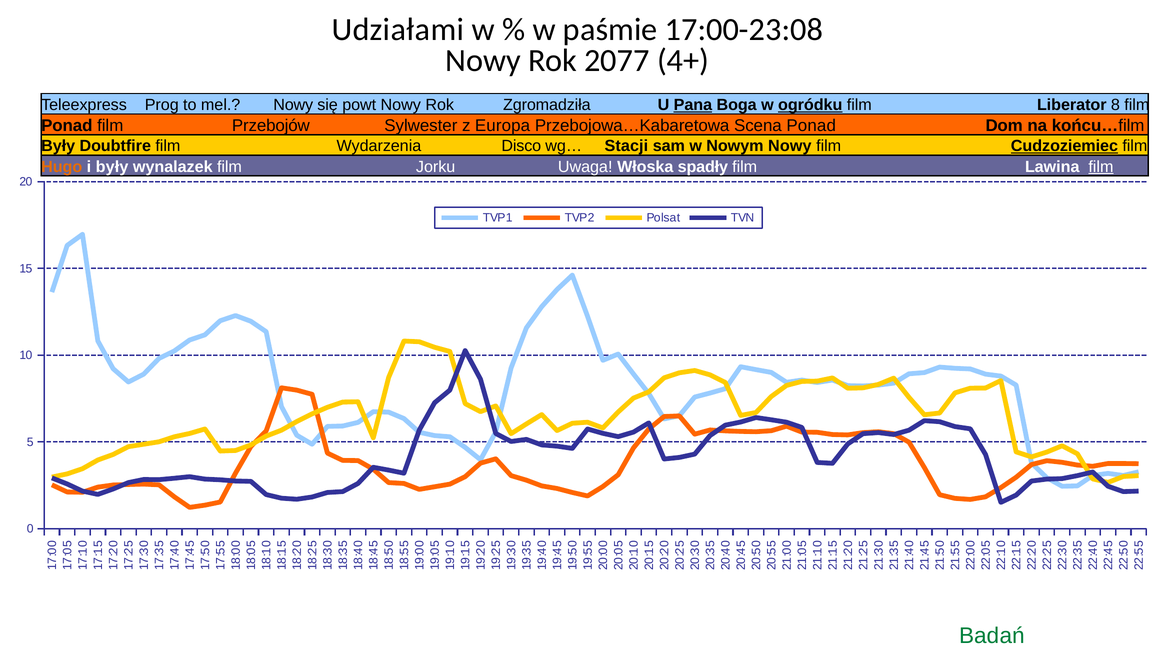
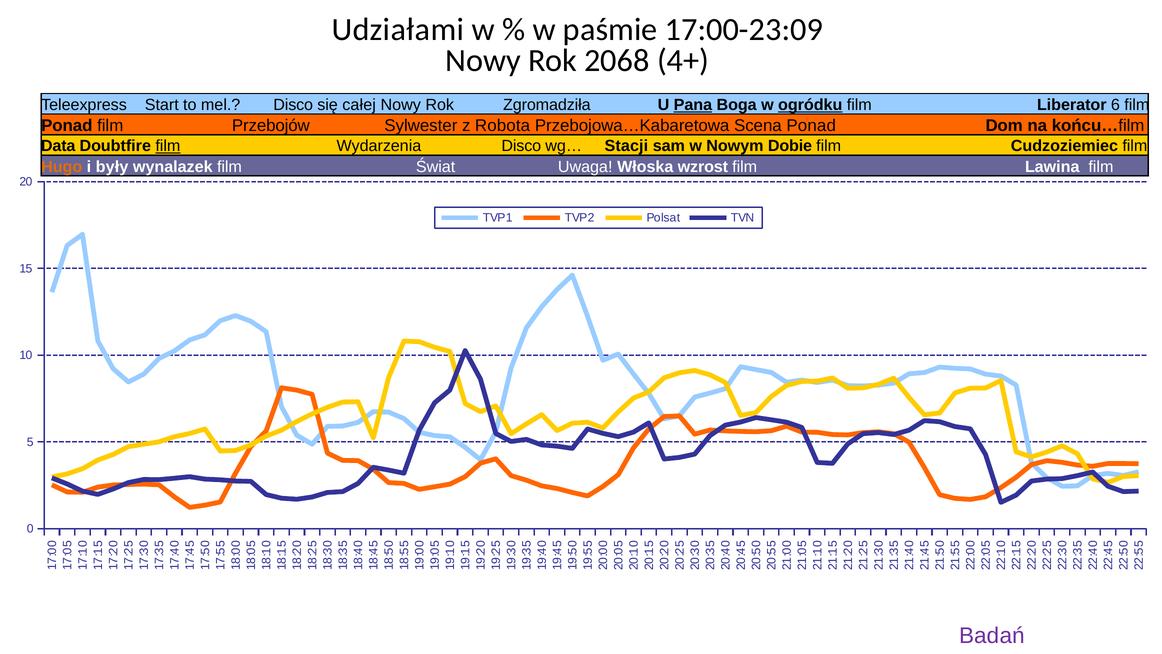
17:00-23:08: 17:00-23:08 -> 17:00-23:09 (744, 30)
2077: 2077 -> 2068 (617, 61)
Prog: Prog -> Start (162, 105)
mel Nowy: Nowy -> Disco (293, 105)
powt: powt -> całej (359, 105)
Liberator 8: 8 -> 6 (1115, 105)
Europa: Europa -> Robota (503, 126)
Były: Były -> Data (58, 146)
film underline: none -> present (168, 146)
Nowym Nowy: Nowy -> Dobie (790, 146)
Cudzoziemiec underline: present -> none (1064, 146)
Jorku: Jorku -> Świat (436, 167)
spadły: spadły -> wzrost (703, 167)
film underline: present -> none (1101, 167)
Badań colour: green -> purple (992, 635)
